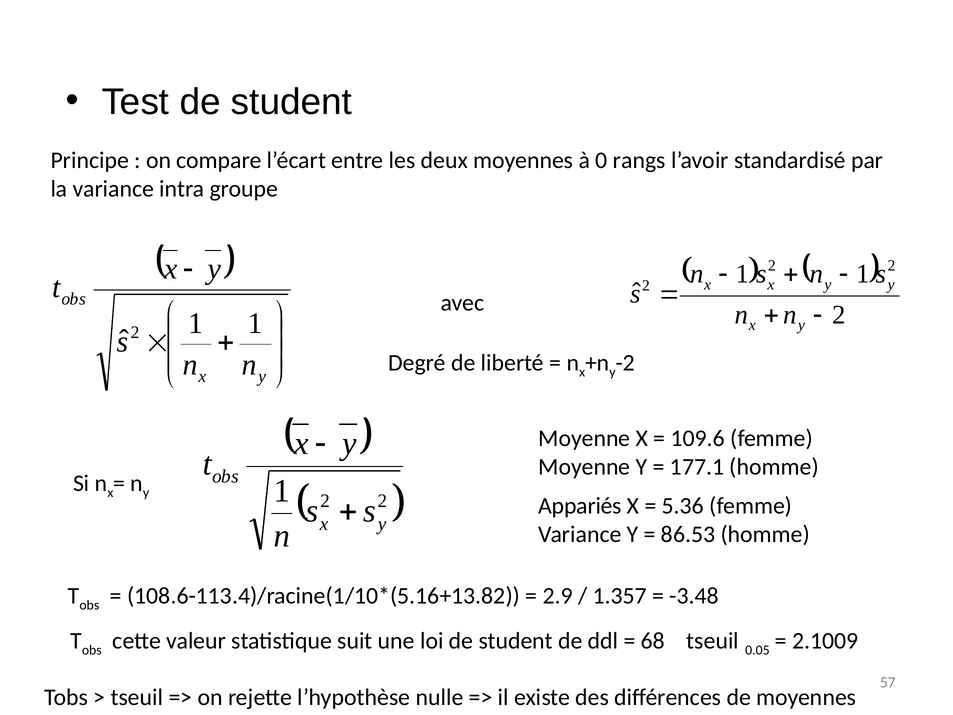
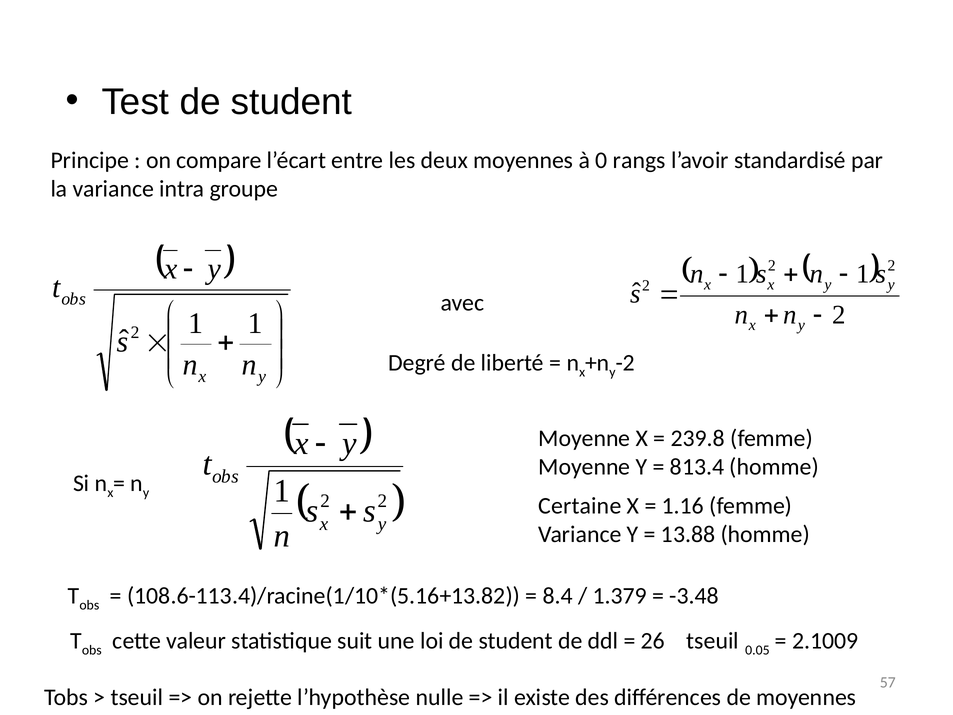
109.6: 109.6 -> 239.8 (698, 438)
177.1: 177.1 -> 813.4 (697, 467)
Appariés: Appariés -> Certaine (580, 506)
5.36: 5.36 -> 1.16 (683, 506)
86.53: 86.53 -> 13.88 (688, 534)
2.9: 2.9 -> 8.4 (558, 596)
1.357: 1.357 -> 1.379 (620, 596)
68: 68 -> 26 (653, 641)
